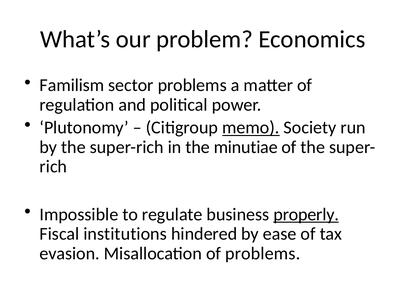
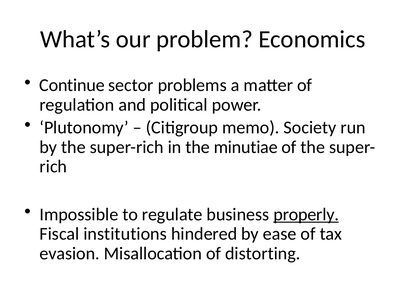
Familism: Familism -> Continue (72, 85)
memo underline: present -> none (251, 127)
of problems: problems -> distorting (263, 253)
